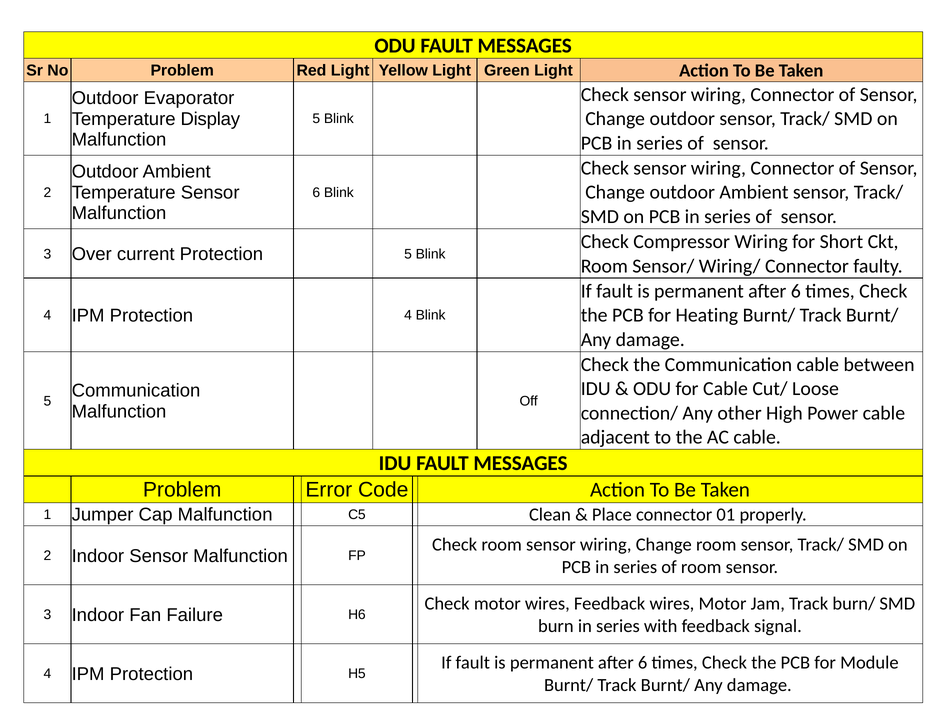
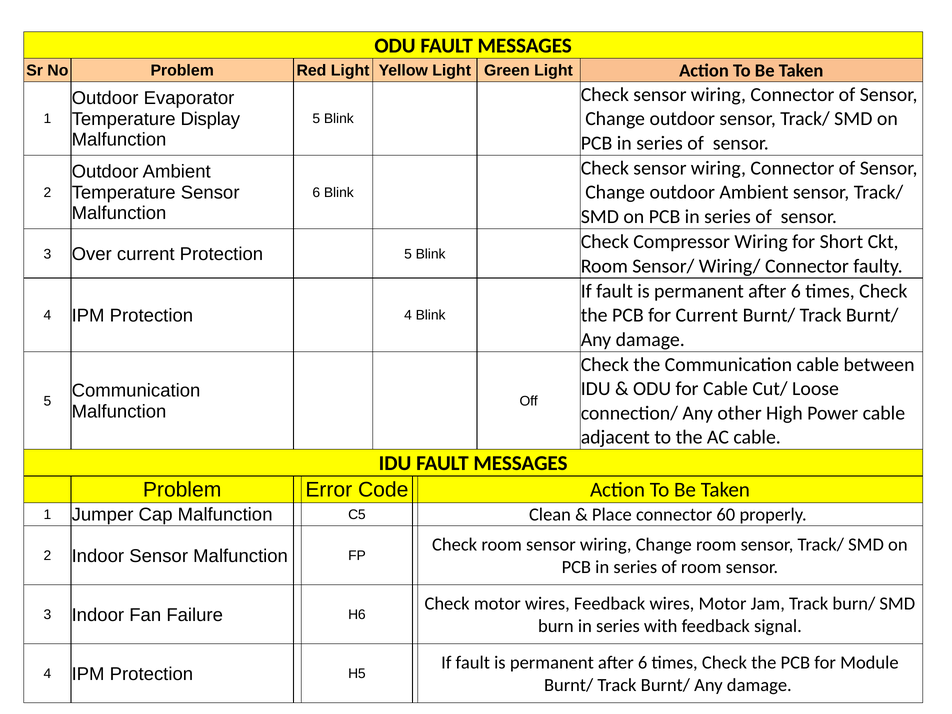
for Heating: Heating -> Current (707, 315)
01: 01 -> 60 (726, 515)
